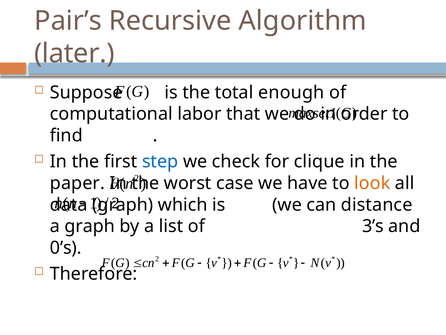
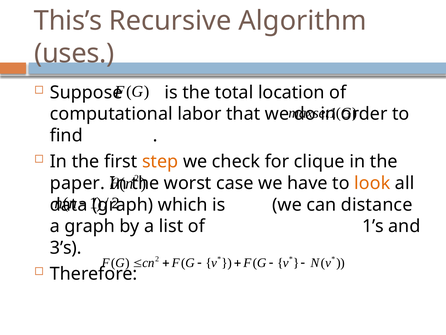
Pair’s: Pair’s -> This’s (68, 21)
later: later -> uses (74, 54)
enough: enough -> location (291, 92)
step colour: blue -> orange (160, 161)
3’s: 3’s -> 1’s (373, 226)
0’s: 0’s -> 3’s (66, 248)
